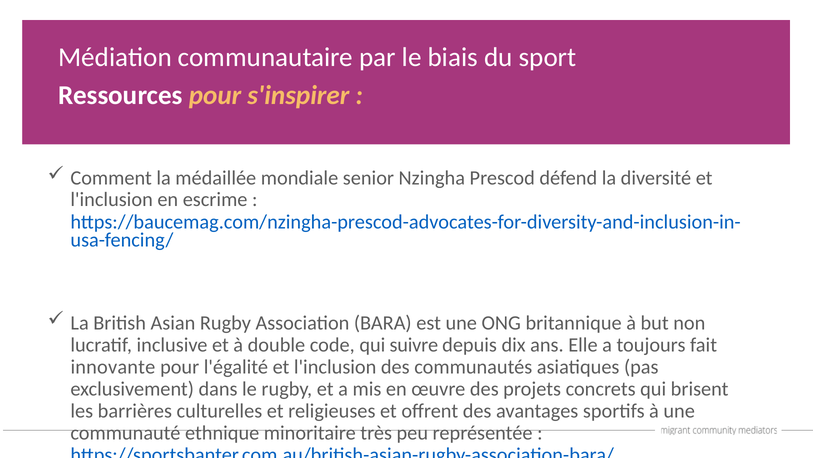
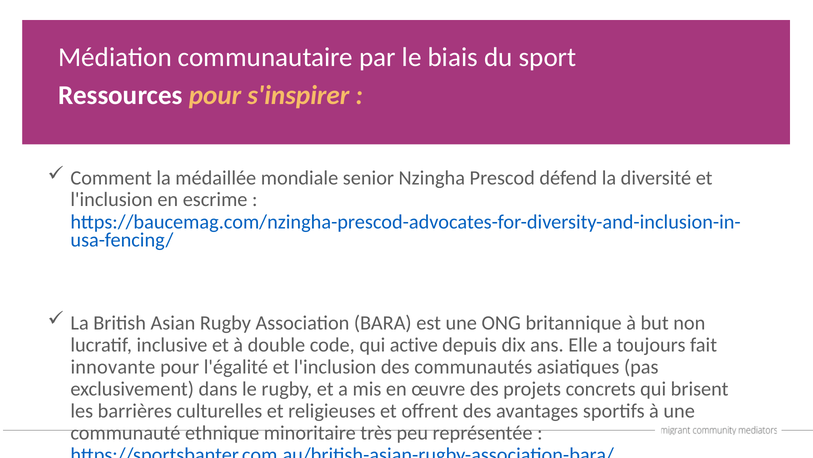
suivre: suivre -> active (414, 344)
